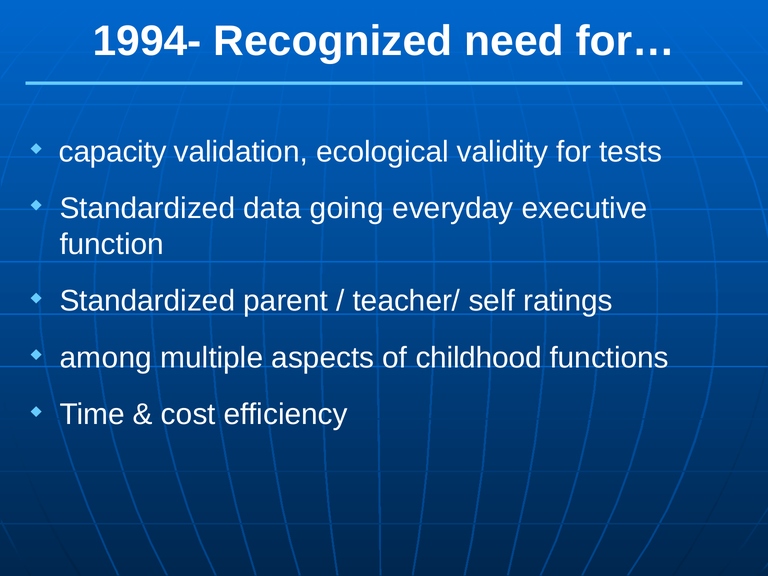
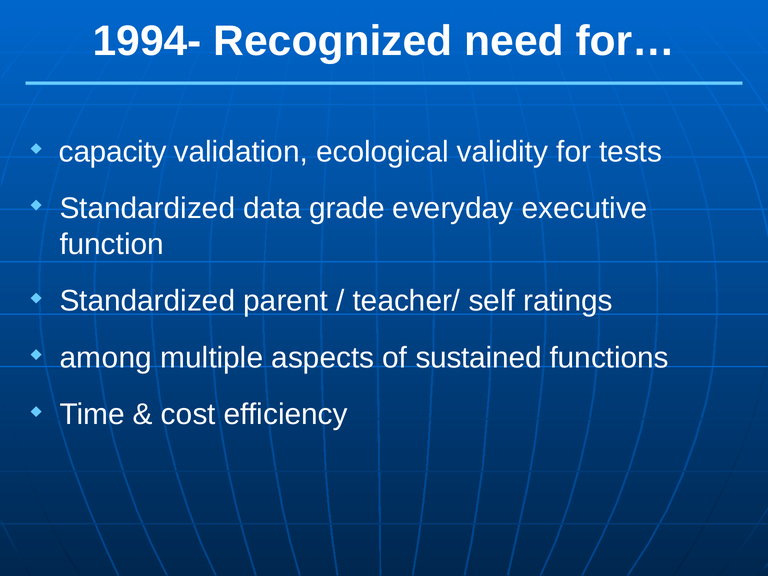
going: going -> grade (347, 208)
childhood: childhood -> sustained (479, 358)
